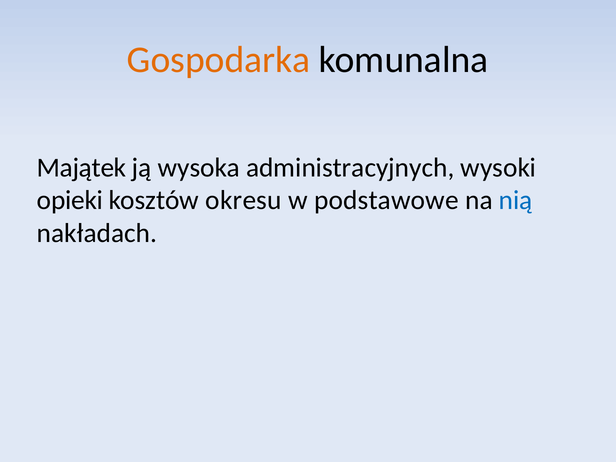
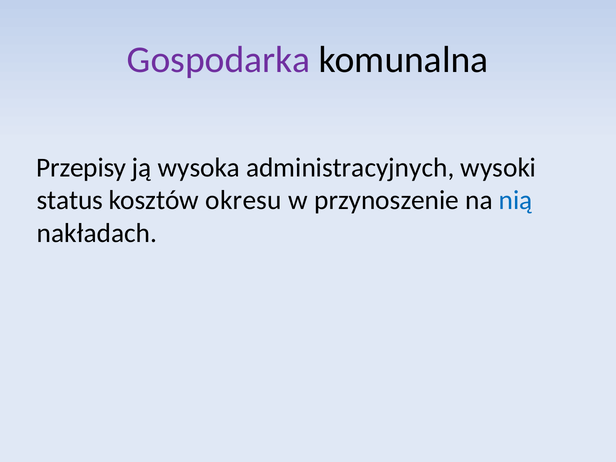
Gospodarka colour: orange -> purple (219, 60)
Majątek: Majątek -> Przepisy (81, 168)
opieki: opieki -> status (70, 200)
podstawowe: podstawowe -> przynoszenie (387, 200)
